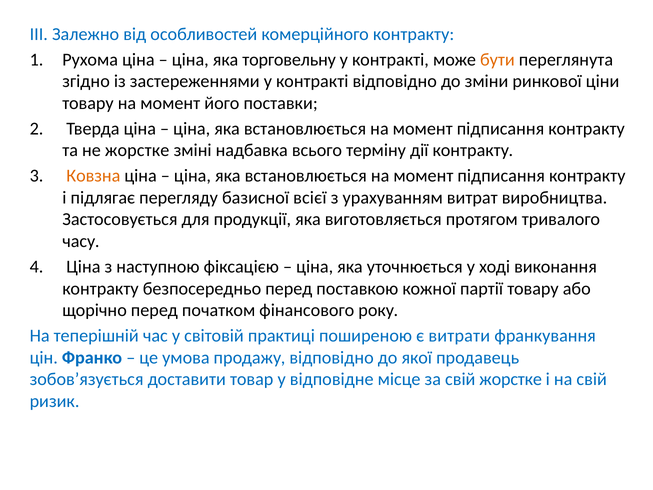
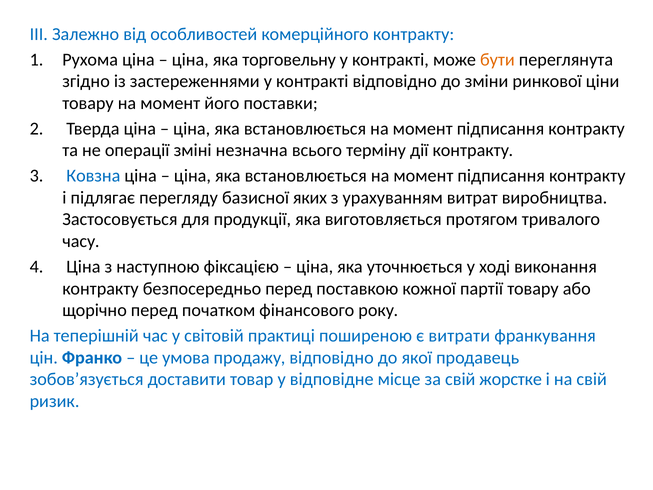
не жорстке: жорстке -> операції (137, 150)
надбавка: надбавка -> незначна (252, 150)
Ковзна colour: orange -> blue (93, 176)
всієї: всієї -> яких (310, 198)
